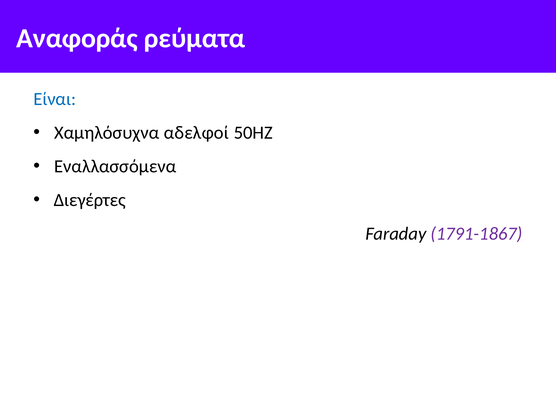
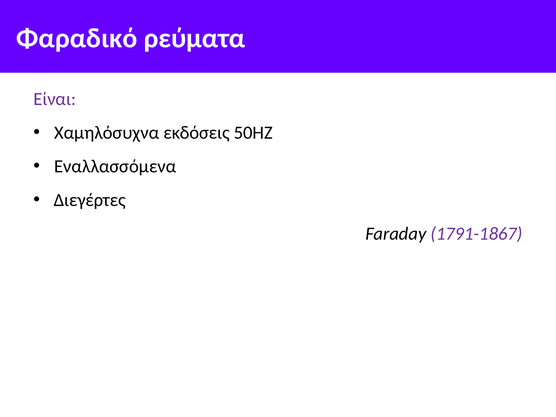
Αναφοράς: Αναφοράς -> Φαραδικό (77, 38)
Είναι colour: blue -> purple (55, 99)
αδελφοί: αδελφοί -> εκδόσεις (197, 133)
